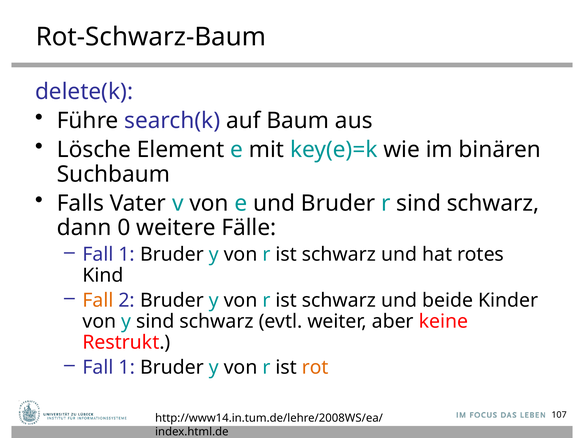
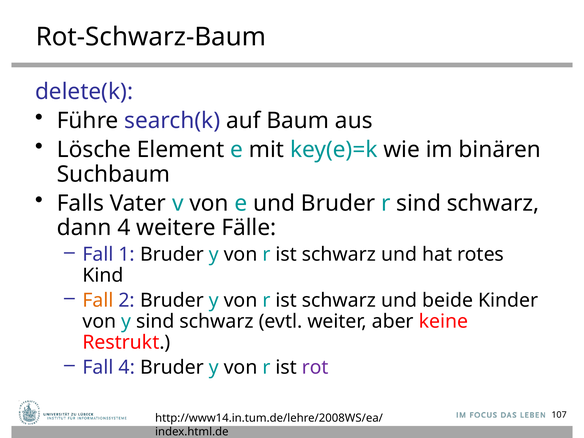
dann 0: 0 -> 4 (124, 228)
1: 1 -> 4 (127, 367)
rot colour: orange -> purple (315, 367)
